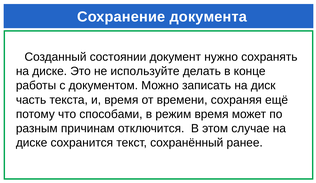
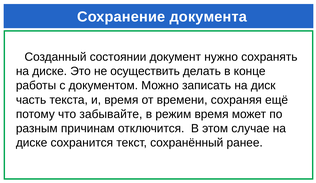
используйте: используйте -> осуществить (145, 71)
способами: способами -> забывайте (111, 114)
